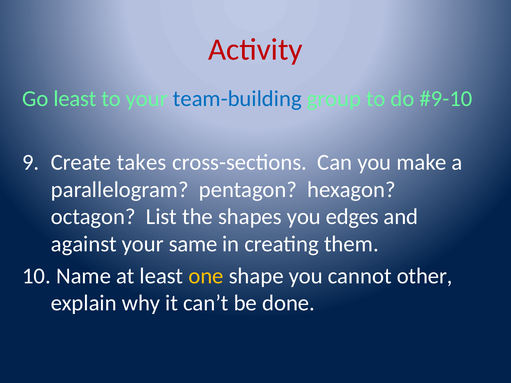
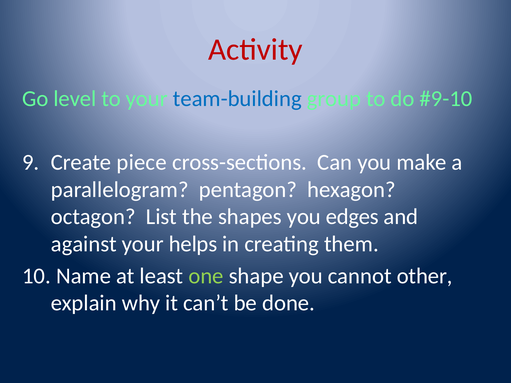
Go least: least -> level (75, 99)
takes: takes -> piece (142, 162)
same: same -> helps (193, 244)
one colour: yellow -> light green (206, 276)
